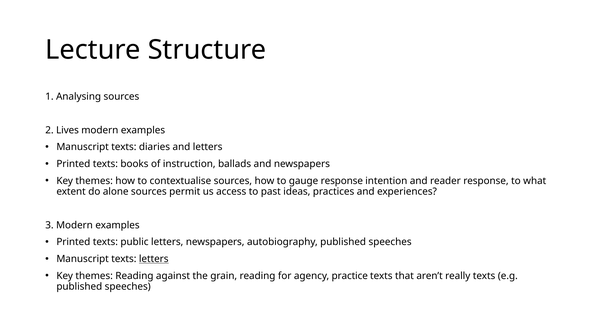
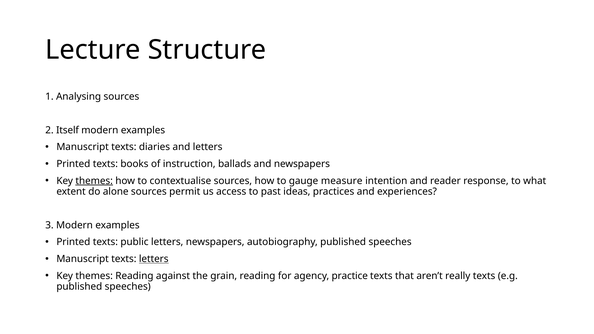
Lives: Lives -> Itself (67, 130)
themes underline: none -> present (94, 181)
gauge response: response -> measure (342, 181)
